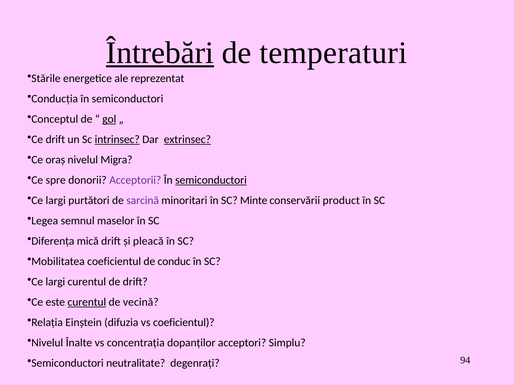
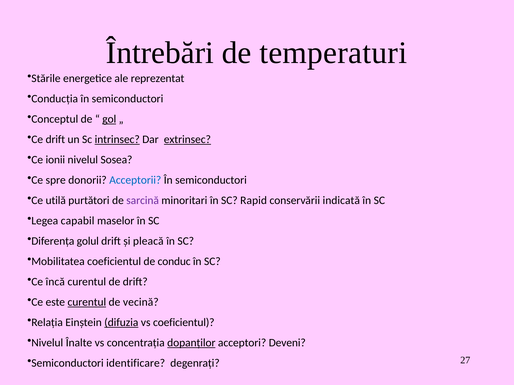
Întrebări underline: present -> none (160, 53)
oraș: oraș -> ionii (55, 160)
Migra: Migra -> Sosea (116, 160)
Acceptorii colour: purple -> blue (135, 180)
semiconductori underline: present -> none (211, 180)
largi: largi -> utilă (56, 201)
Minte: Minte -> Rapid (254, 201)
product: product -> indicată (341, 201)
semnul: semnul -> capabil (78, 221)
mică: mică -> golul (88, 241)
largi: largi -> încă (55, 282)
difuzia underline: none -> present (121, 323)
dopanților underline: none -> present (191, 343)
Simplu: Simplu -> Deveni (287, 343)
neutralitate: neutralitate -> identificare (136, 363)
94: 94 -> 27 (465, 361)
